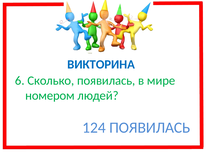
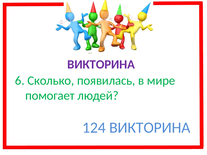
ВИКТОРИНА colour: blue -> purple (101, 64)
номером: номером -> помогает (50, 96)
124 ПОЯВИЛАСЬ: ПОЯВИЛАСЬ -> ВИКТОРИНА (150, 128)
